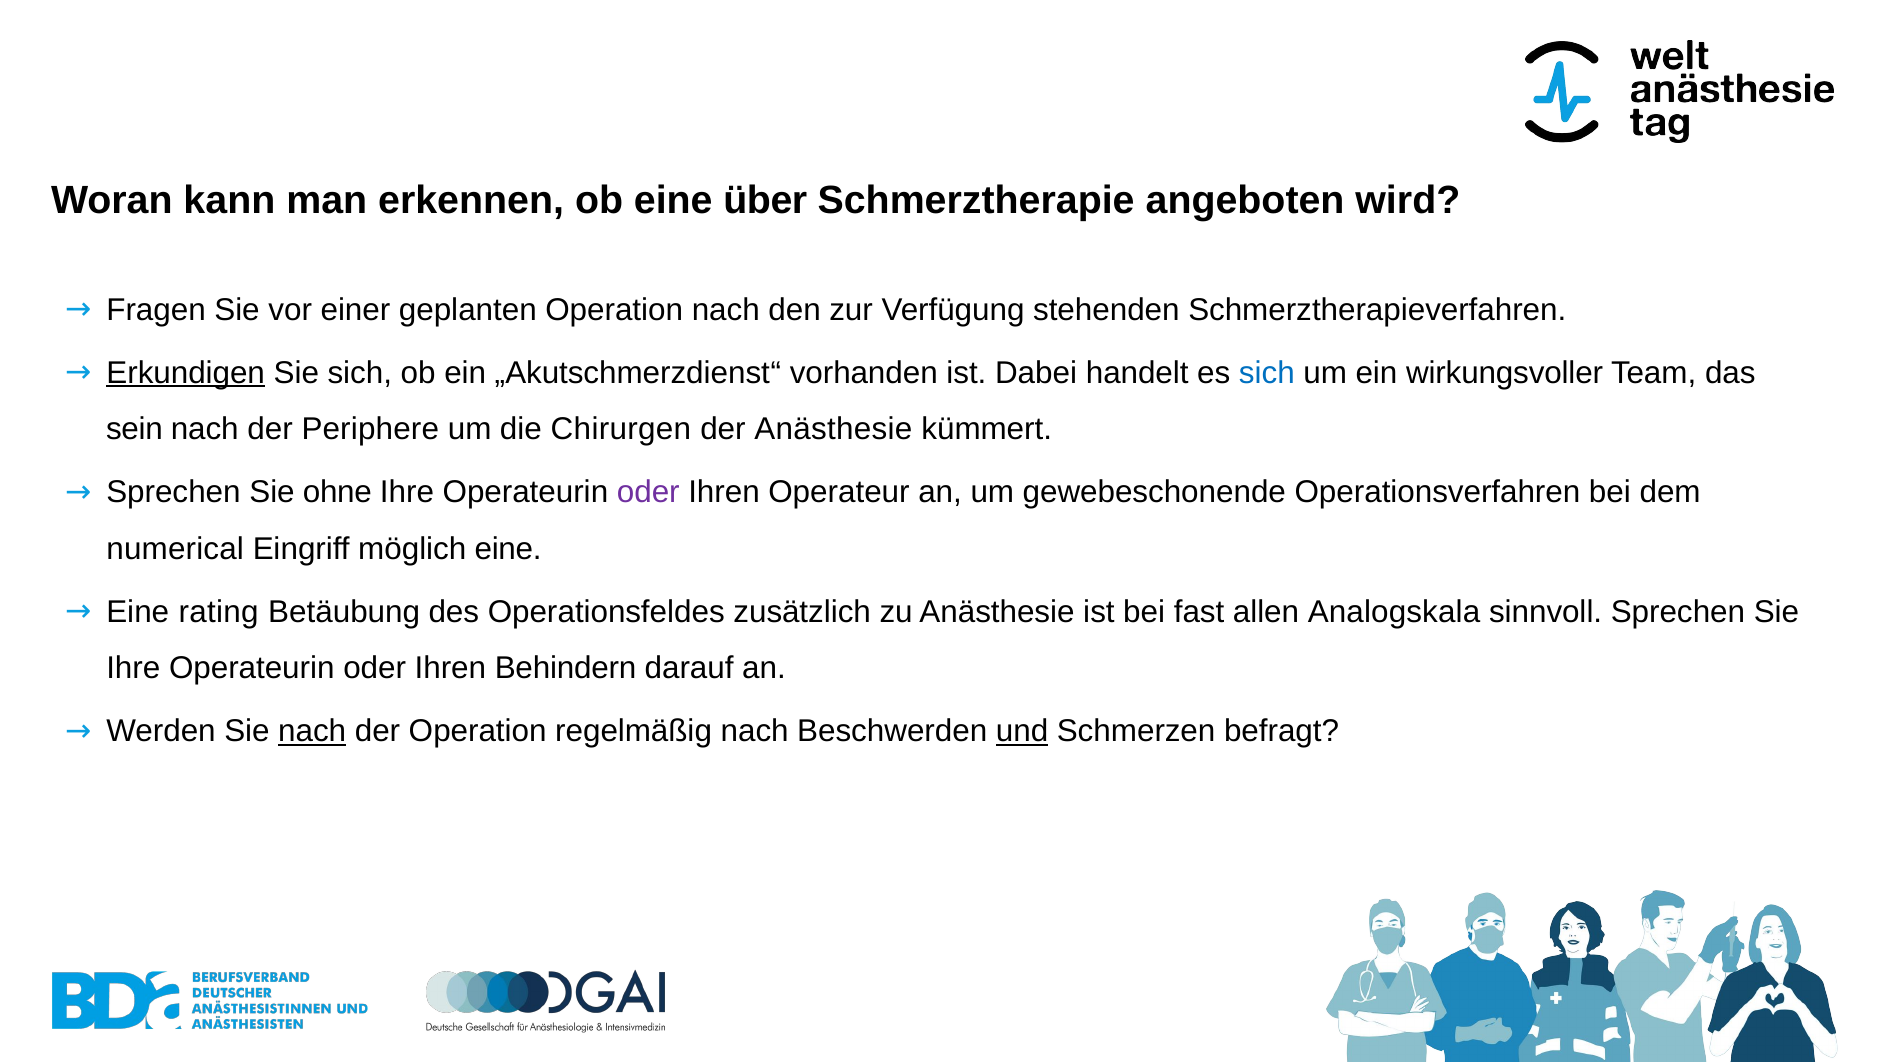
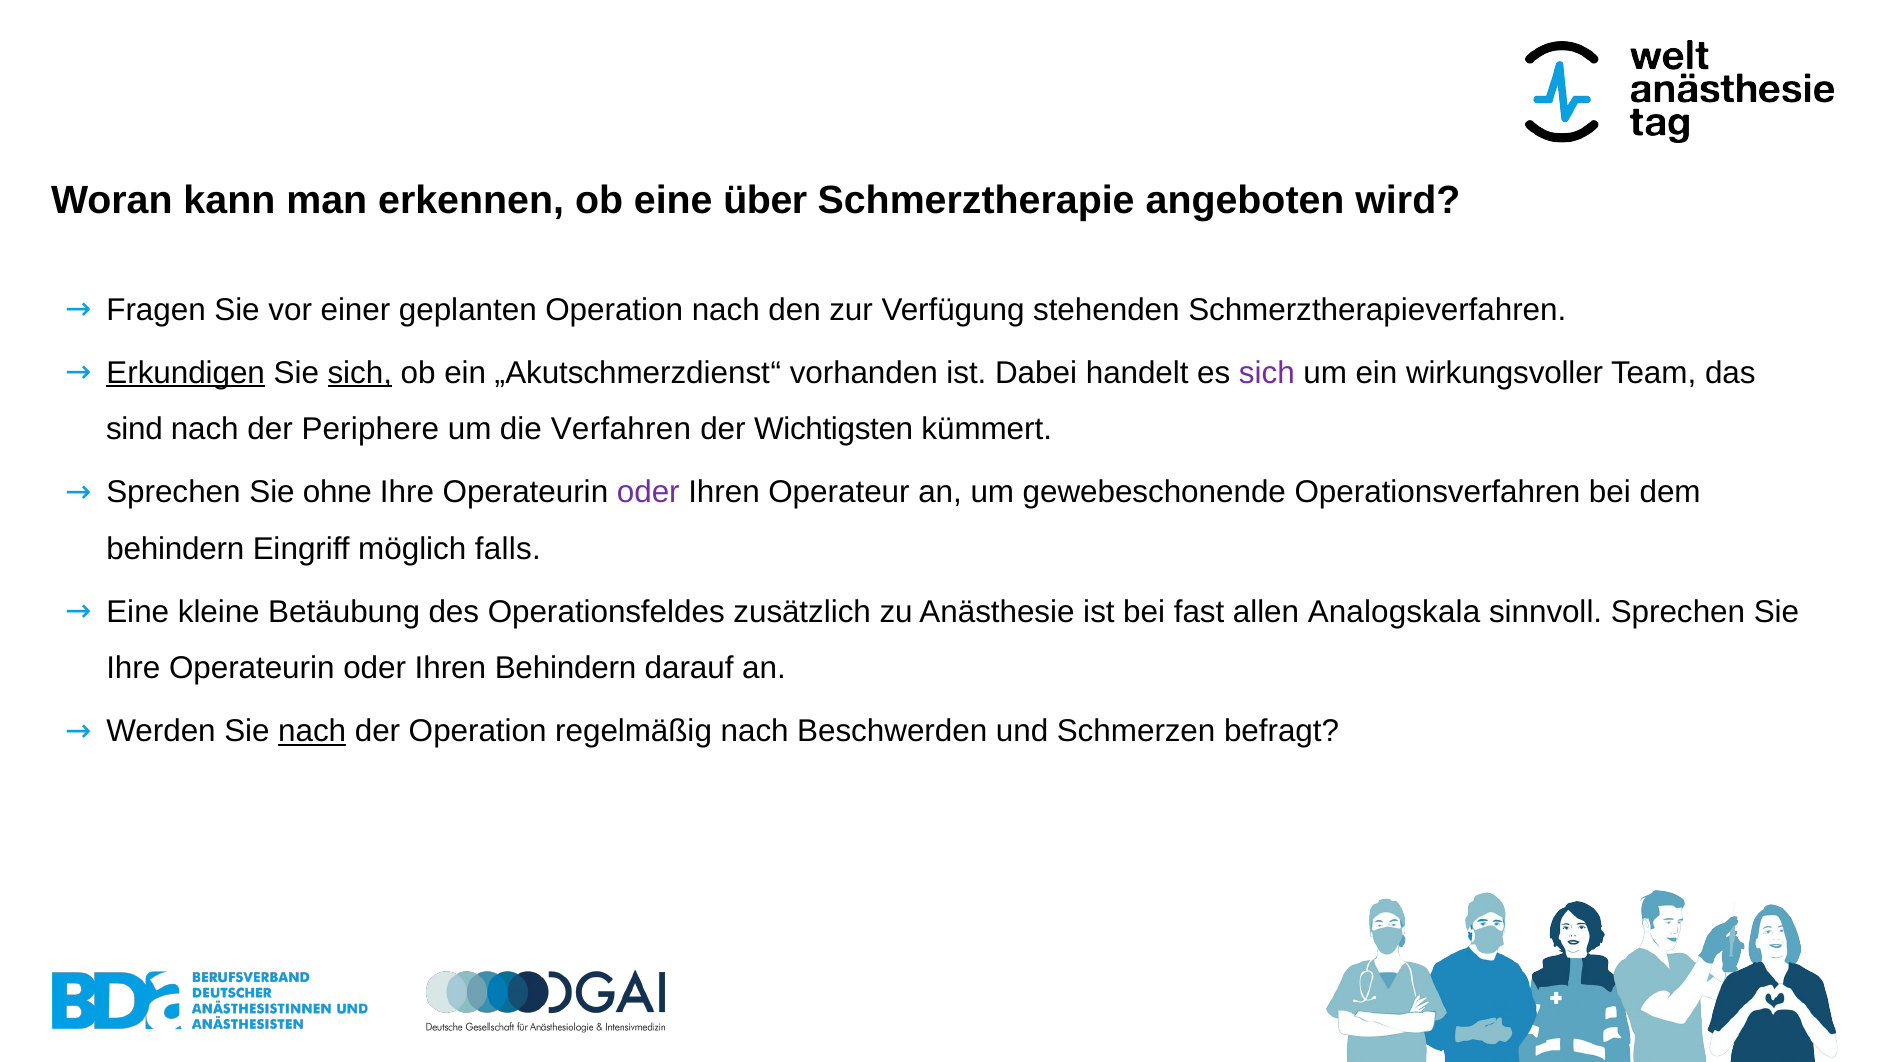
sich underline: none -> present (360, 373)
sich colour: blue -> purple (1267, 373)
sein: sein -> sind (134, 429)
Chirurgen: Chirurgen -> Verfahren (621, 429)
der Anästhesie: Anästhesie -> Wichtigsten (834, 429)
numerical: numerical -> behindern (175, 548)
möglich eine: eine -> falls (508, 548)
rating: rating -> kleine (219, 611)
und underline: present -> none (1022, 731)
